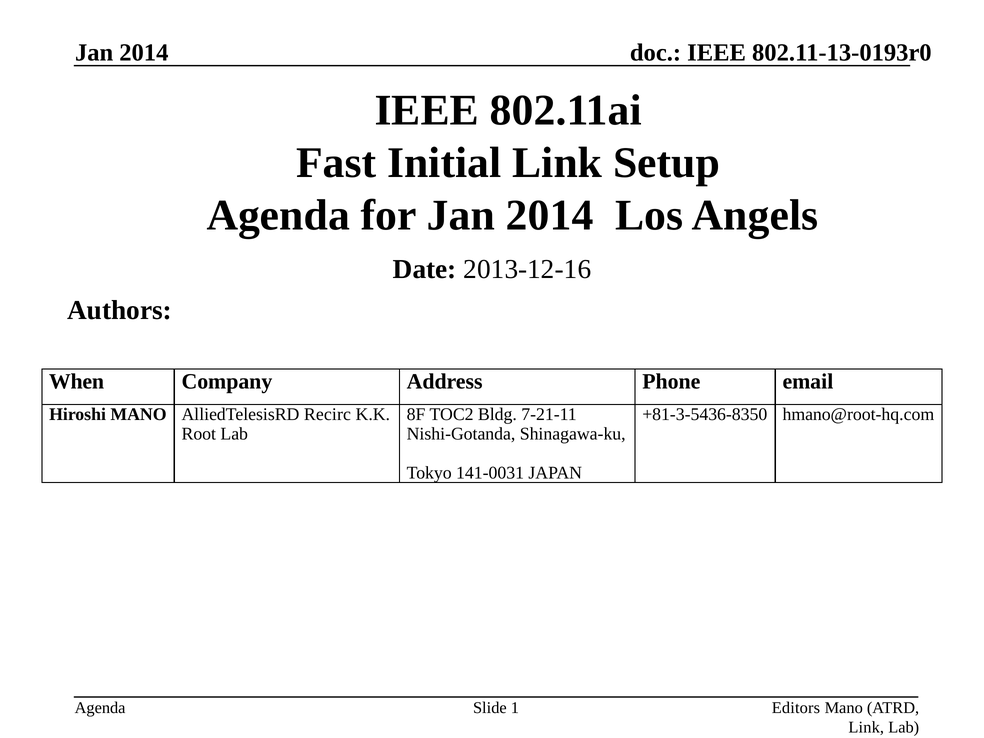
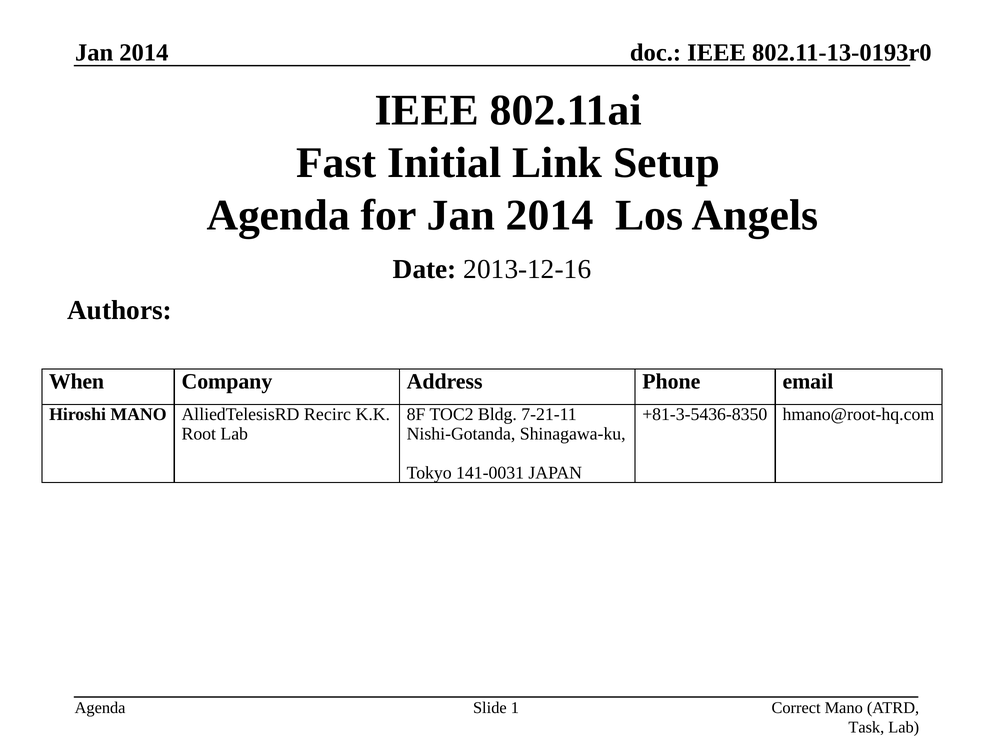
Editors: Editors -> Correct (796, 708)
Link: Link -> Task (866, 727)
